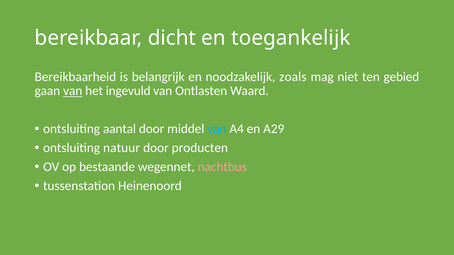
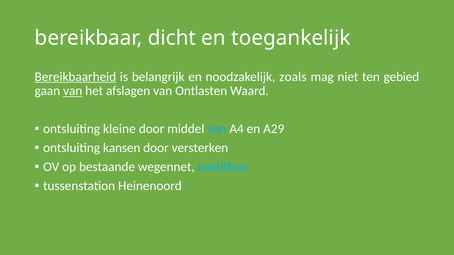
Bereikbaarheid underline: none -> present (75, 77)
ingevuld: ingevuld -> afslagen (128, 91)
aantal: aantal -> kleine (119, 129)
natuur: natuur -> kansen (122, 148)
producten: producten -> versterken (200, 148)
nachtbus colour: pink -> light blue (222, 167)
